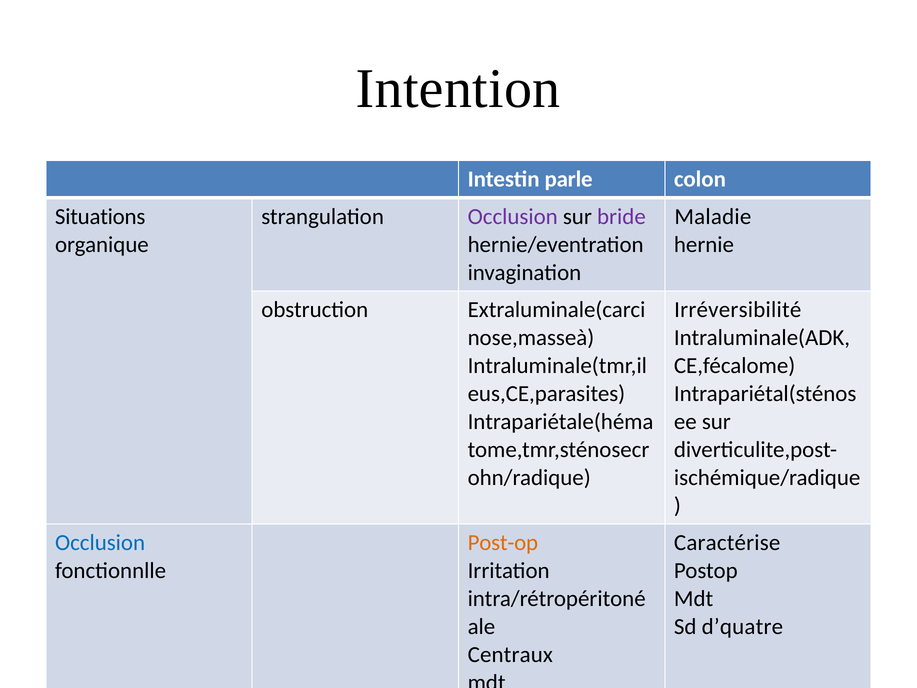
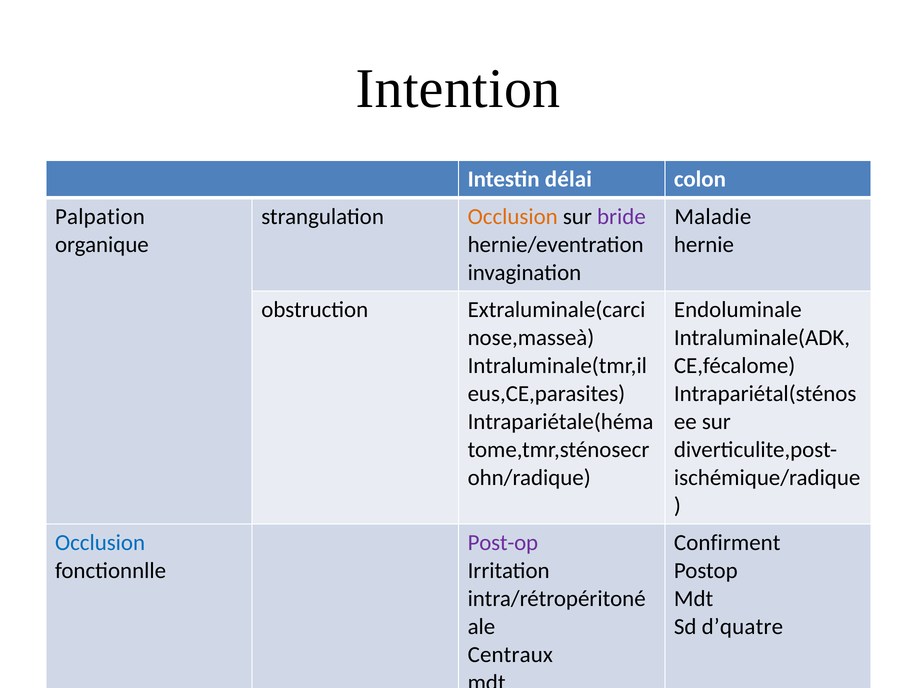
parle: parle -> délai (568, 179)
Situations: Situations -> Palpation (100, 217)
Occlusion colour: purple -> orange (513, 217)
Irréversibilité: Irréversibilité -> Endoluminale (738, 310)
Post-op colour: orange -> purple (503, 543)
Caractérise: Caractérise -> Confirment (727, 543)
